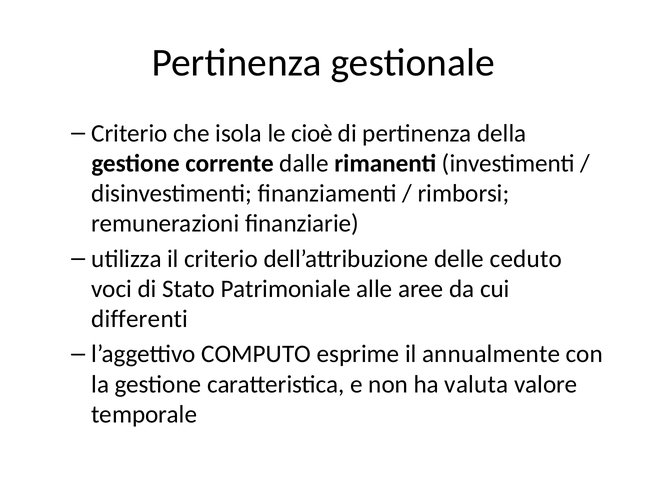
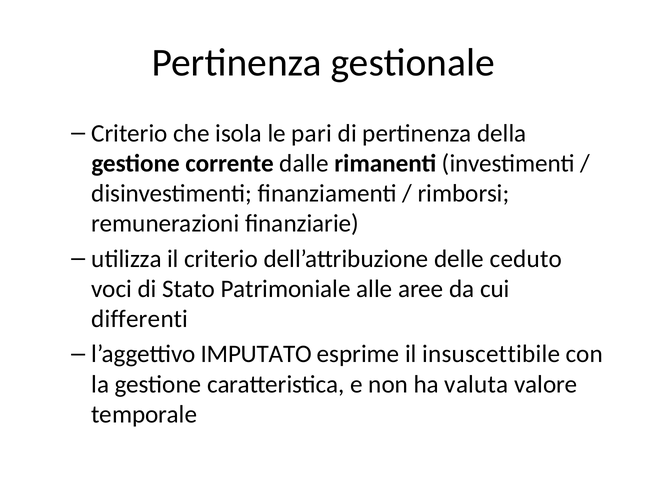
cioè: cioè -> pari (312, 133)
COMPUTO: COMPUTO -> IMPUTATO (256, 354)
annualmente: annualmente -> insuscettibile (491, 354)
